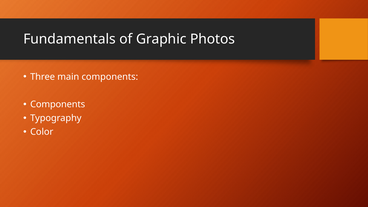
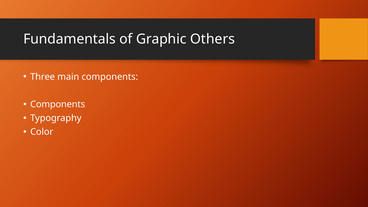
Photos: Photos -> Others (212, 39)
